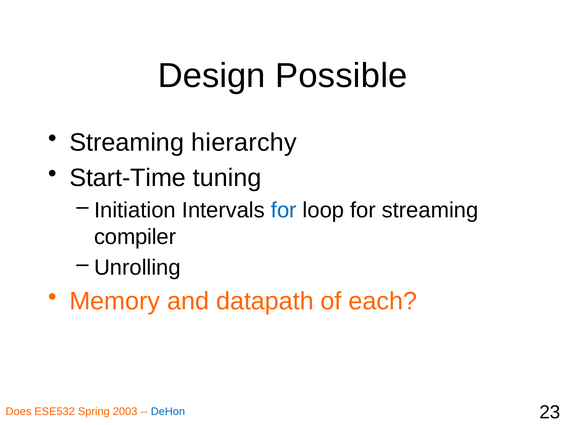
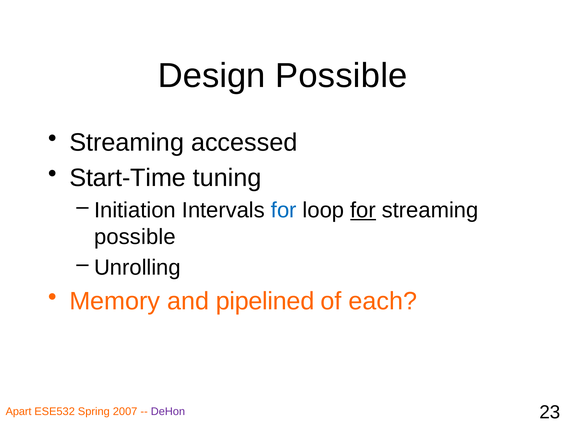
hierarchy: hierarchy -> accessed (244, 142)
for underline: none -> present (363, 210)
compiler: compiler -> possible (135, 236)
datapath: datapath -> pipelined (265, 301)
Does: Does -> Apart (19, 411)
2003: 2003 -> 2007 (125, 411)
DeHon colour: blue -> purple (168, 411)
